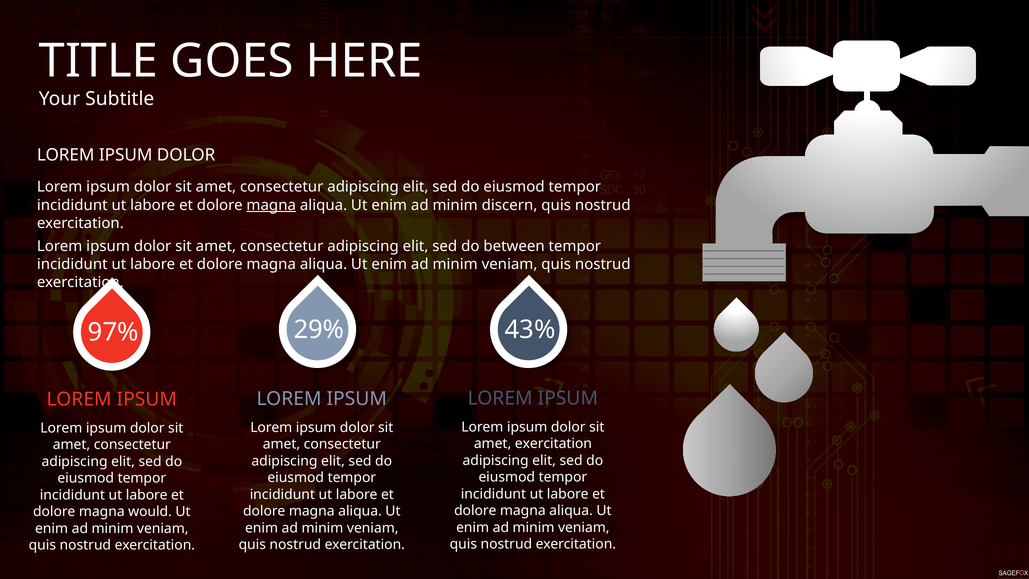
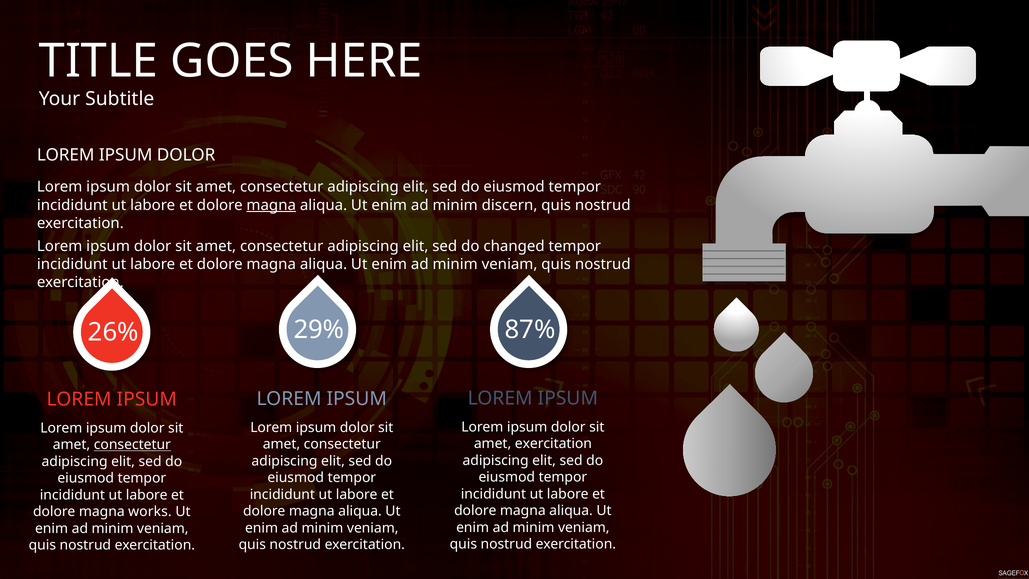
between: between -> changed (514, 246)
97%: 97% -> 26% (113, 332)
43%: 43% -> 87% (530, 330)
consectetur underline: none -> present (132, 445)
would: would -> works (150, 512)
